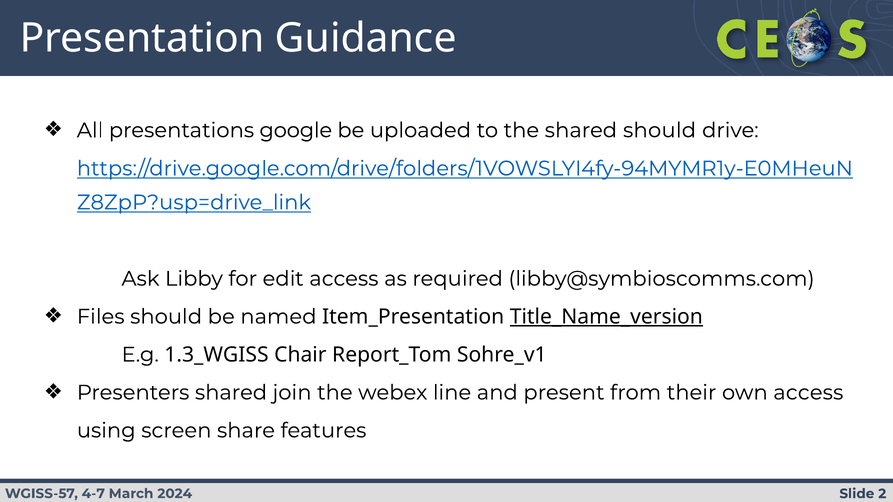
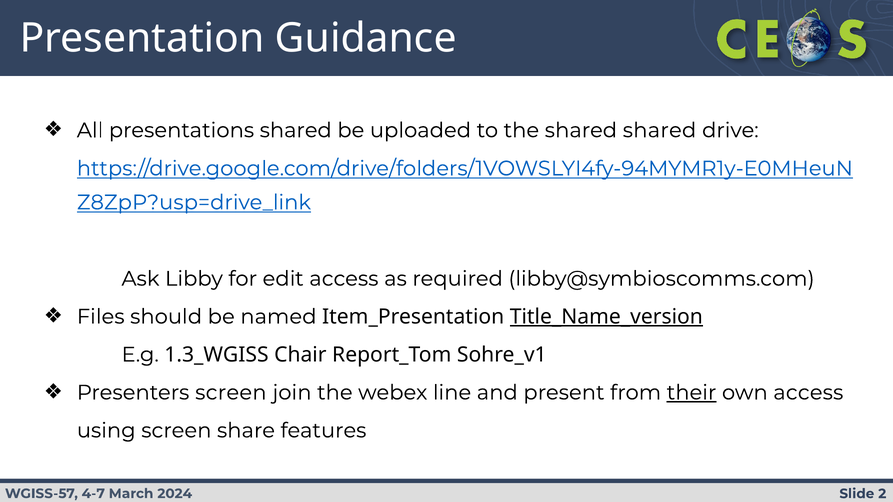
presentations google: google -> shared (296, 130)
shared should: should -> shared (660, 130)
Presenters shared: shared -> screen (231, 393)
their underline: none -> present (692, 393)
